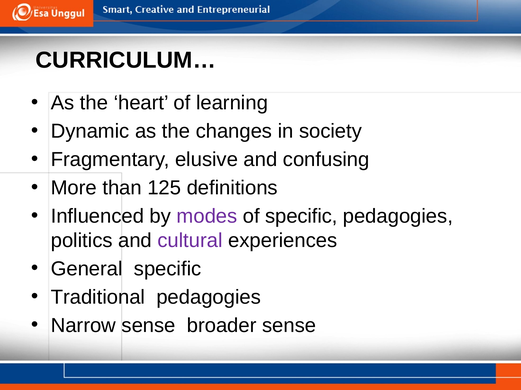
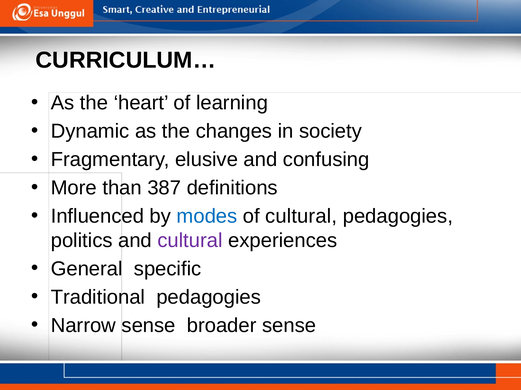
125: 125 -> 387 (164, 188)
modes colour: purple -> blue (207, 217)
of specific: specific -> cultural (301, 217)
